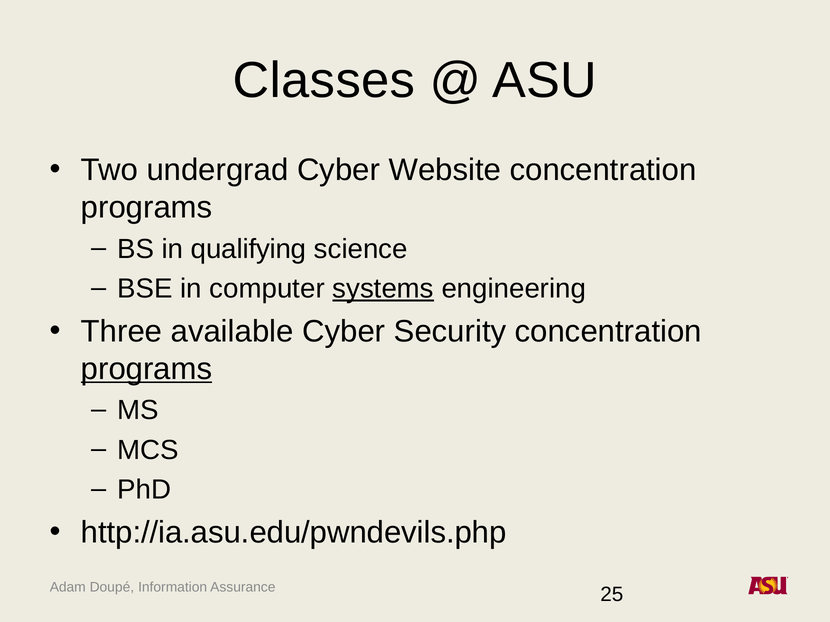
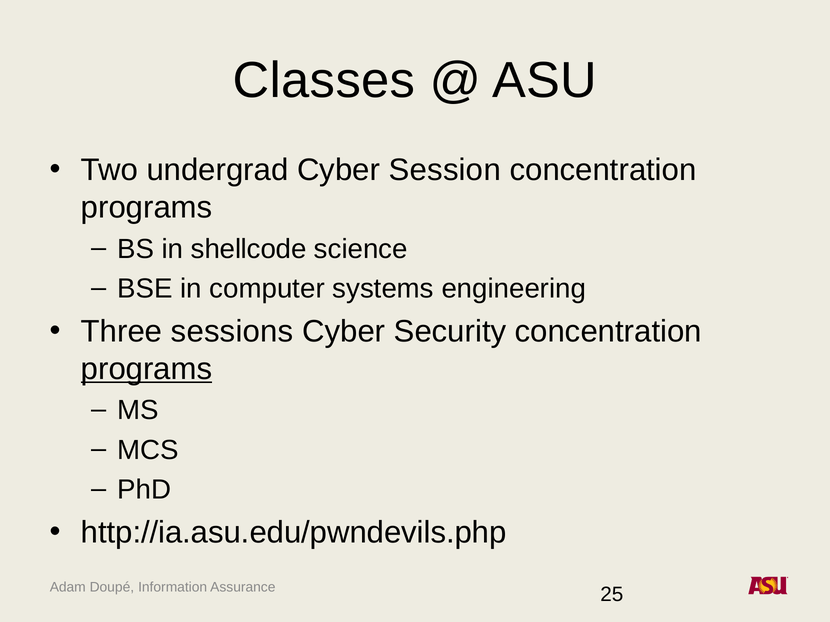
Website: Website -> Session (445, 170)
qualifying: qualifying -> shellcode (249, 249)
systems underline: present -> none (383, 289)
available: available -> sessions (232, 332)
